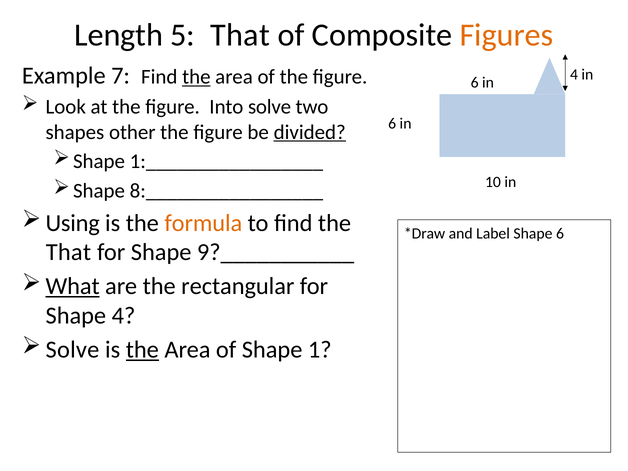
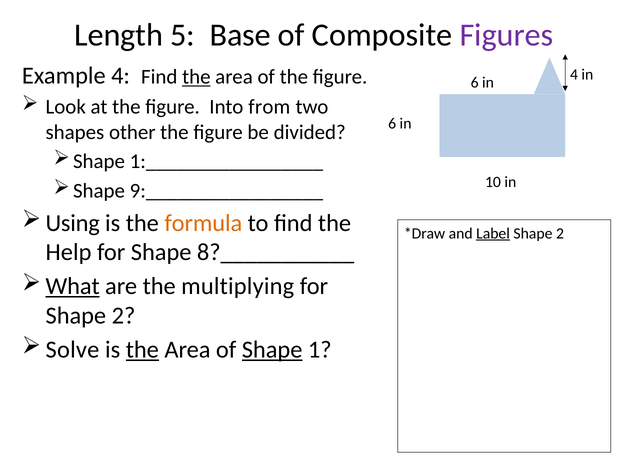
5 That: That -> Base (240, 35)
Figures colour: orange -> purple (506, 35)
Example 7: 7 -> 4 (121, 76)
Into solve: solve -> from (269, 107)
divided underline: present -> none (310, 132)
8:_________________: 8:_________________ -> 9:_________________ (226, 191)
Label underline: none -> present (493, 233)
6: 6 -> 2 (560, 233)
That: That -> Help (69, 252)
9?___________: 9?___________ -> 8?___________ (276, 252)
rectangular: rectangular -> multiplying (238, 286)
4: 4 -> 2 (123, 316)
Shape underline: none -> present (272, 350)
